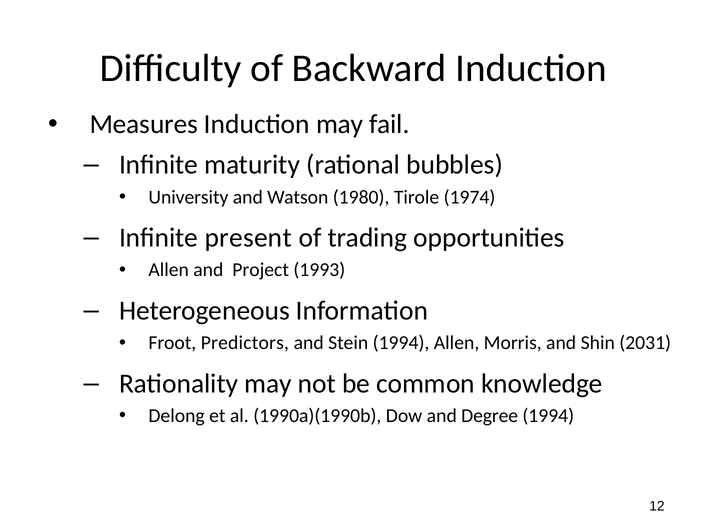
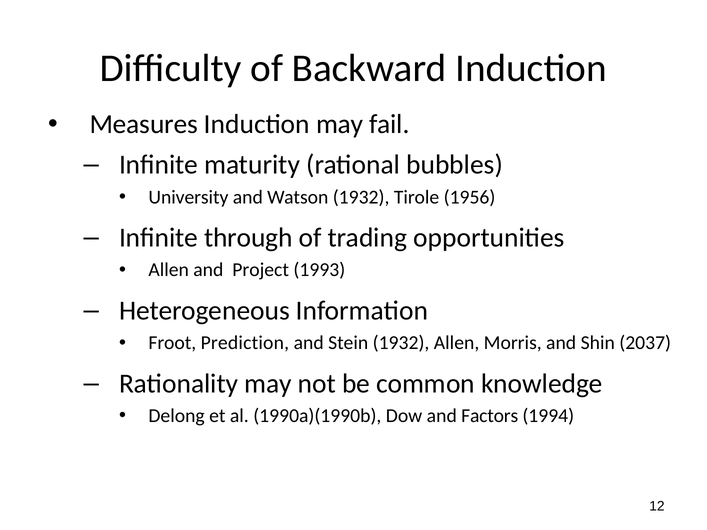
Watson 1980: 1980 -> 1932 (361, 197)
1974: 1974 -> 1956 (470, 197)
present: present -> through (248, 238)
Predictors: Predictors -> Prediction (245, 343)
Stein 1994: 1994 -> 1932 (401, 343)
2031: 2031 -> 2037 (645, 343)
Degree: Degree -> Factors (490, 416)
